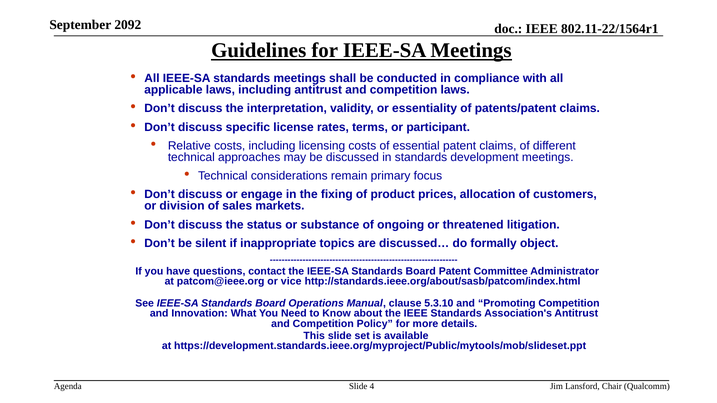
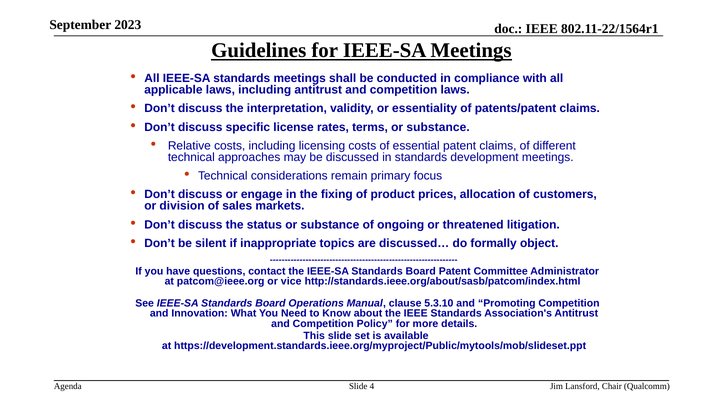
2092: 2092 -> 2023 (128, 25)
terms or participant: participant -> substance (438, 127)
